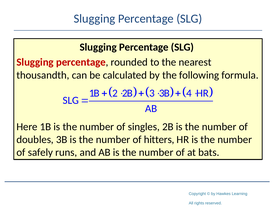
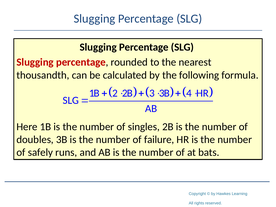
hitters: hitters -> failure (159, 140)
